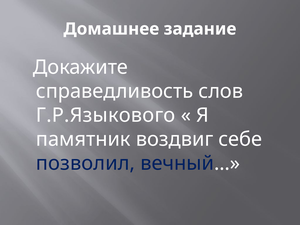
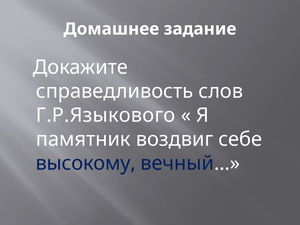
позволил: позволил -> высокому (86, 163)
